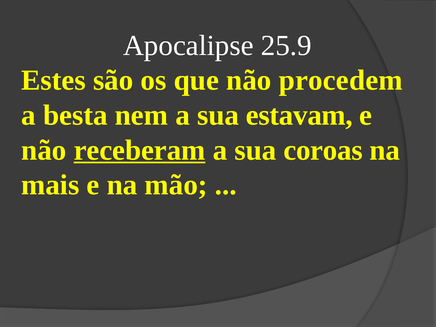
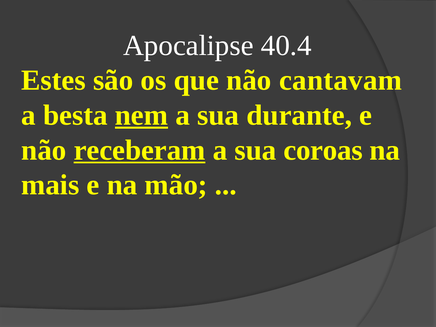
25.9: 25.9 -> 40.4 (286, 45)
procedem: procedem -> cantavam (341, 80)
nem underline: none -> present (141, 115)
estavam: estavam -> durante (299, 115)
